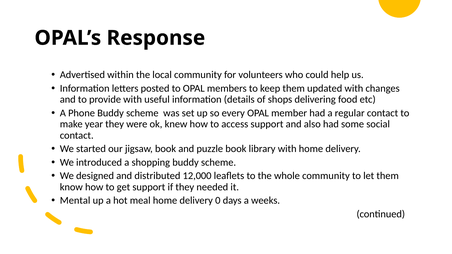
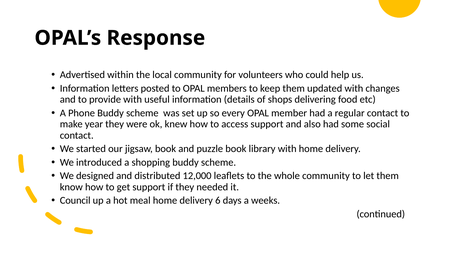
Mental: Mental -> Council (75, 201)
0: 0 -> 6 (218, 201)
